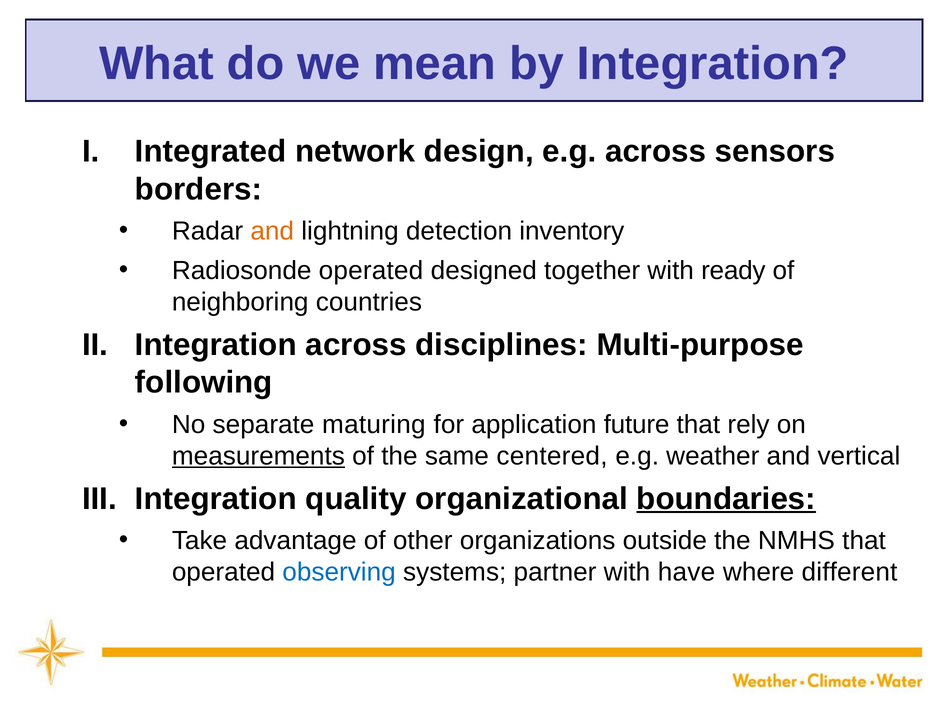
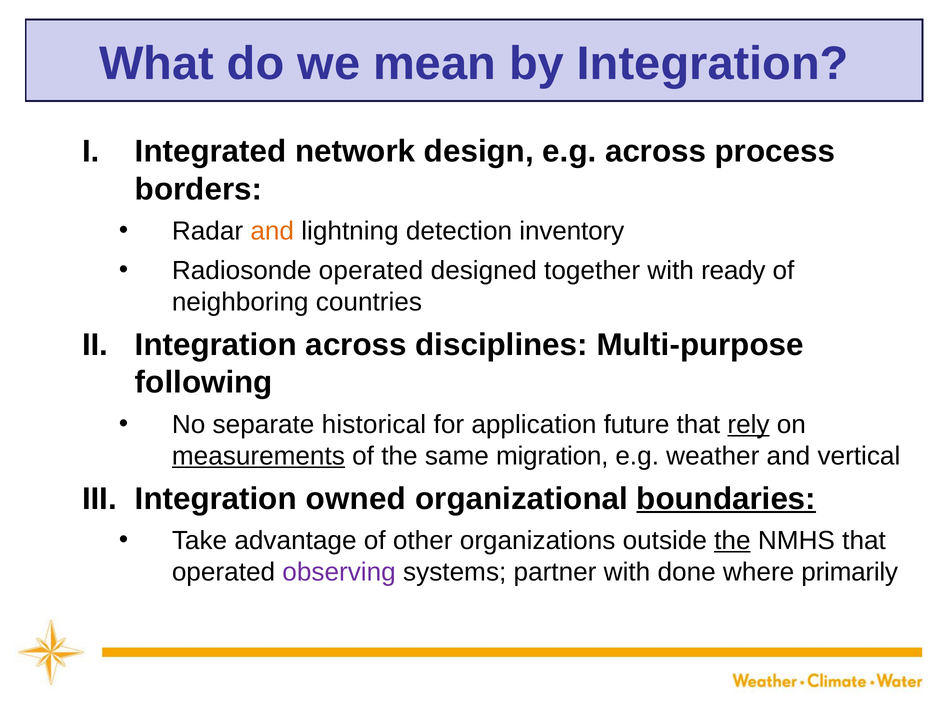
sensors: sensors -> process (775, 152)
maturing: maturing -> historical (374, 424)
rely underline: none -> present (748, 424)
centered: centered -> migration (552, 456)
quality: quality -> owned (356, 498)
the underline: none -> present (732, 541)
observing colour: blue -> purple (339, 572)
have: have -> done (687, 572)
different: different -> primarily (850, 572)
